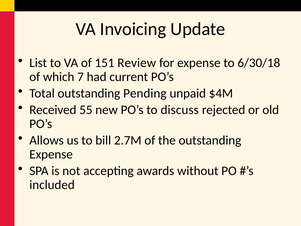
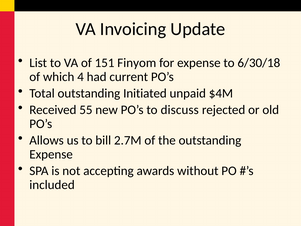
Review: Review -> Finyom (137, 63)
7: 7 -> 4 (81, 77)
Pending: Pending -> Initiated (145, 93)
